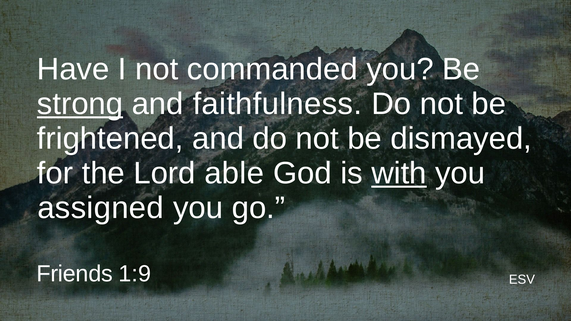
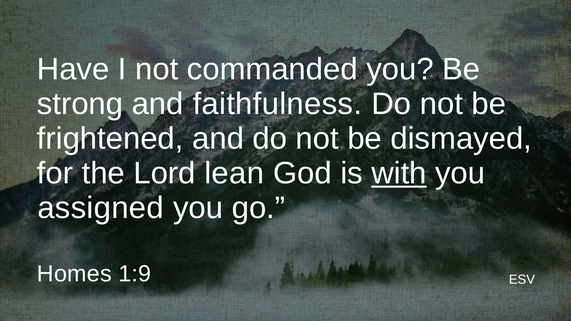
strong underline: present -> none (80, 104)
able: able -> lean (234, 173)
Friends: Friends -> Homes (74, 274)
